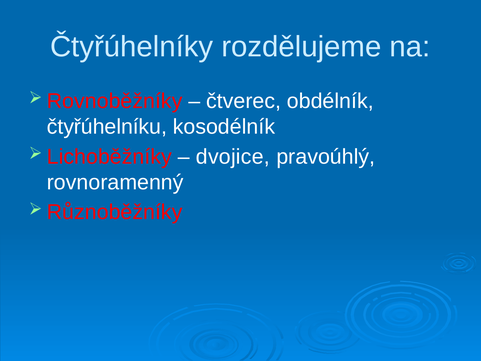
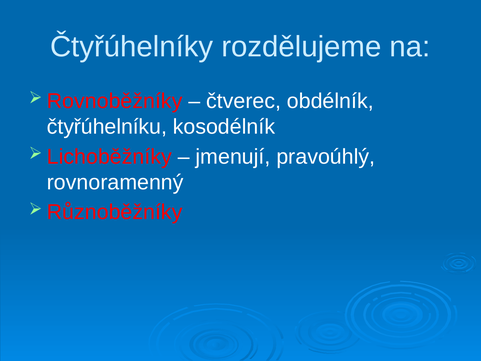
dvojice: dvojice -> jmenují (233, 157)
